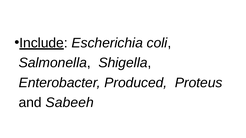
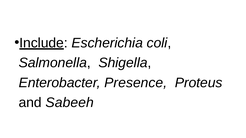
Produced: Produced -> Presence (136, 83)
